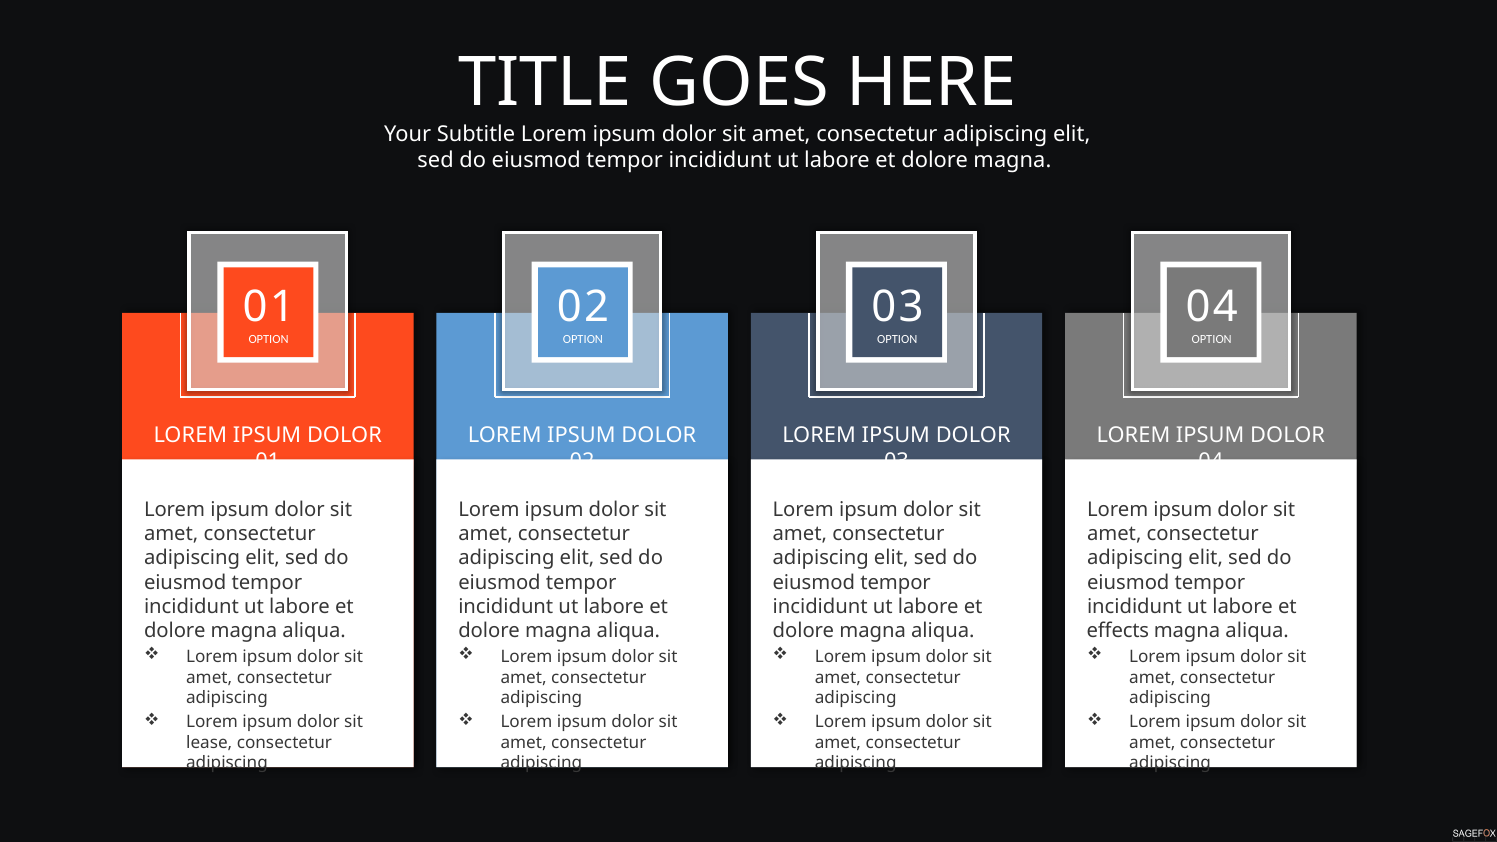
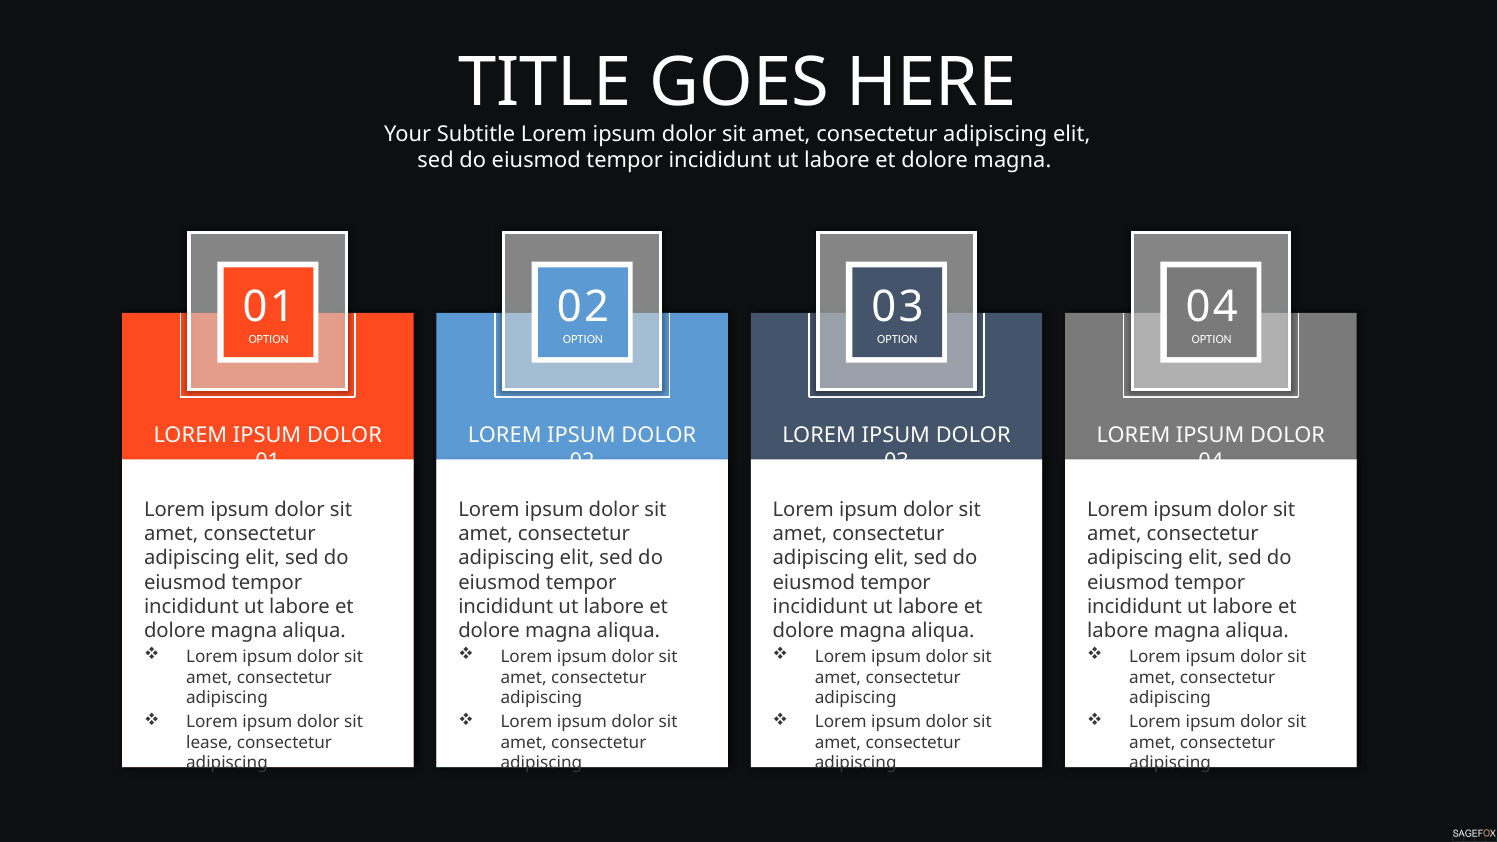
effects: effects -> labore (1118, 631)
